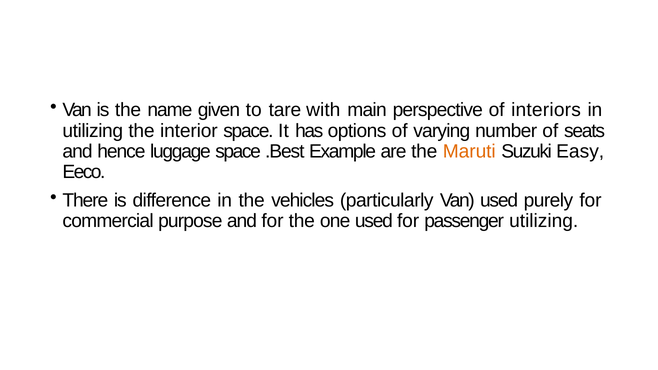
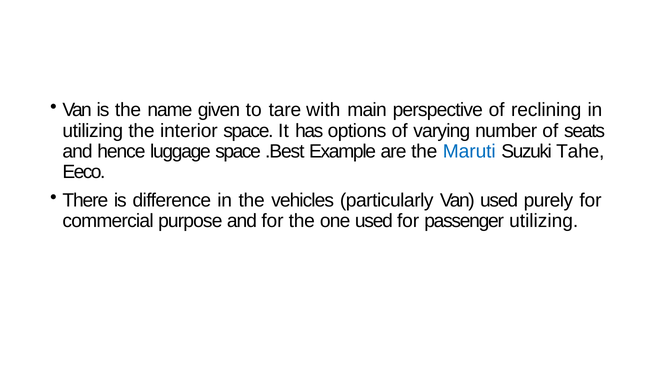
interiors: interiors -> reclining (546, 110)
Maruti colour: orange -> blue (469, 151)
Easy: Easy -> Tahe (580, 151)
